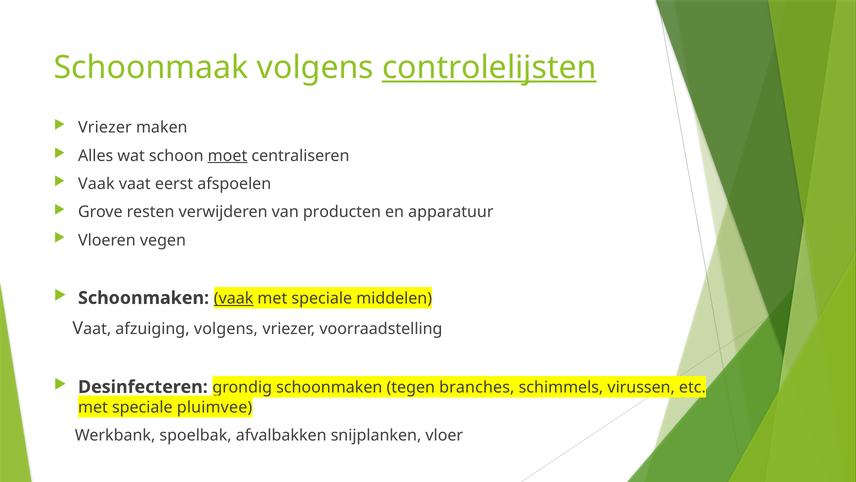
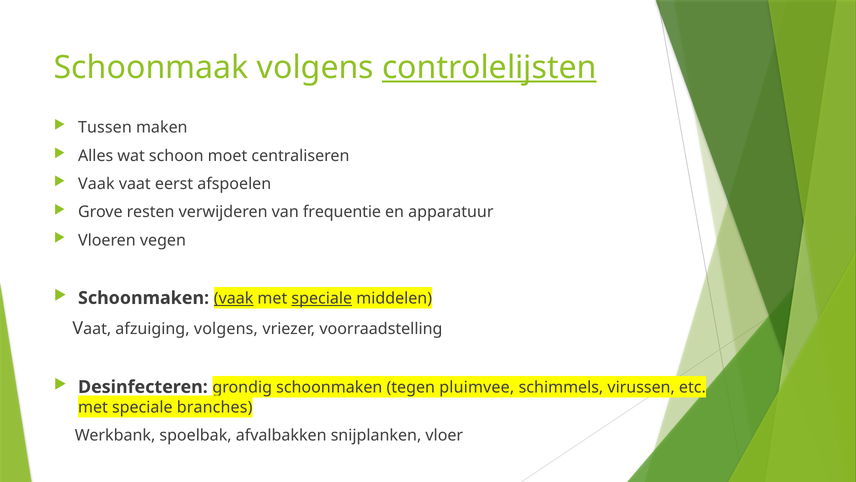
Vriezer: Vriezer -> Tussen (105, 127)
moet underline: present -> none (228, 156)
producten: producten -> frequentie (342, 212)
speciale underline: none -> present (322, 298)
branches: branches -> pluimvee (477, 387)
pluimvee: pluimvee -> branches (215, 407)
